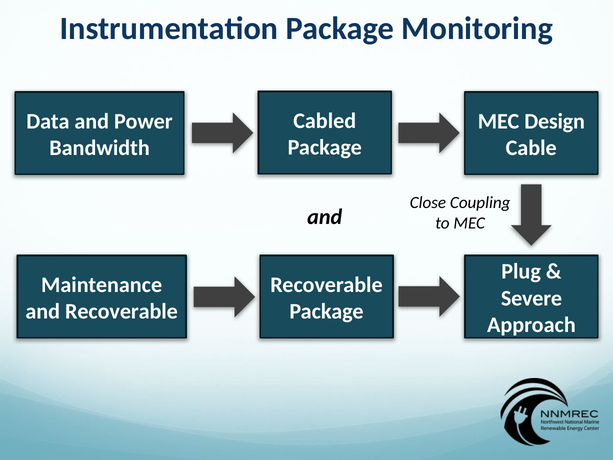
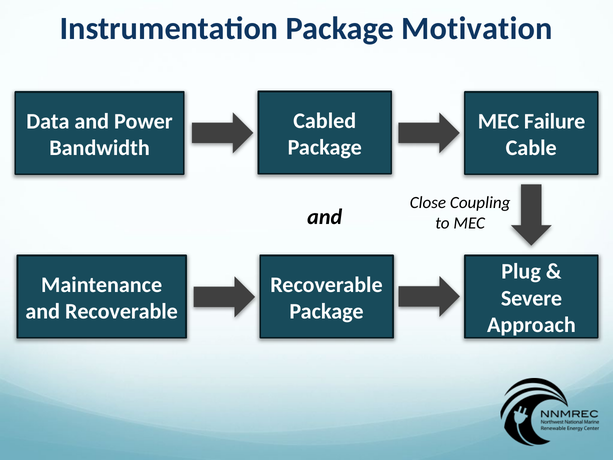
Monitoring: Monitoring -> Motivation (477, 28)
Design: Design -> Failure (555, 121)
